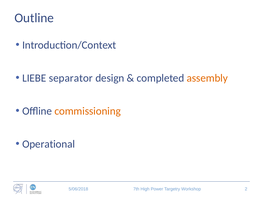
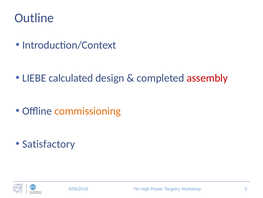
separator: separator -> calculated (71, 78)
assembly colour: orange -> red (207, 78)
Operational: Operational -> Satisfactory (49, 144)
